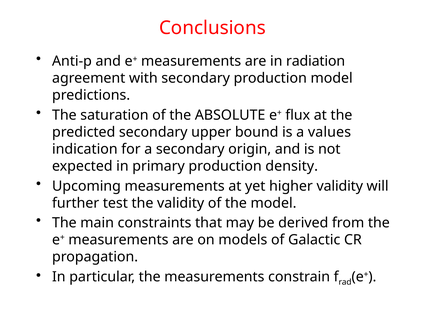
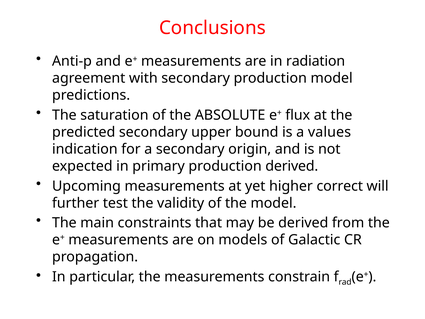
production density: density -> derived (292, 166)
higher validity: validity -> correct (340, 186)
